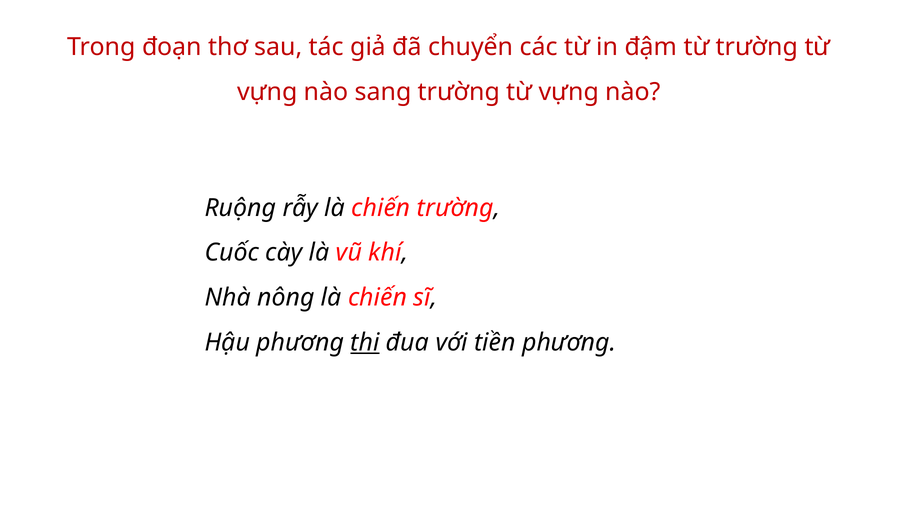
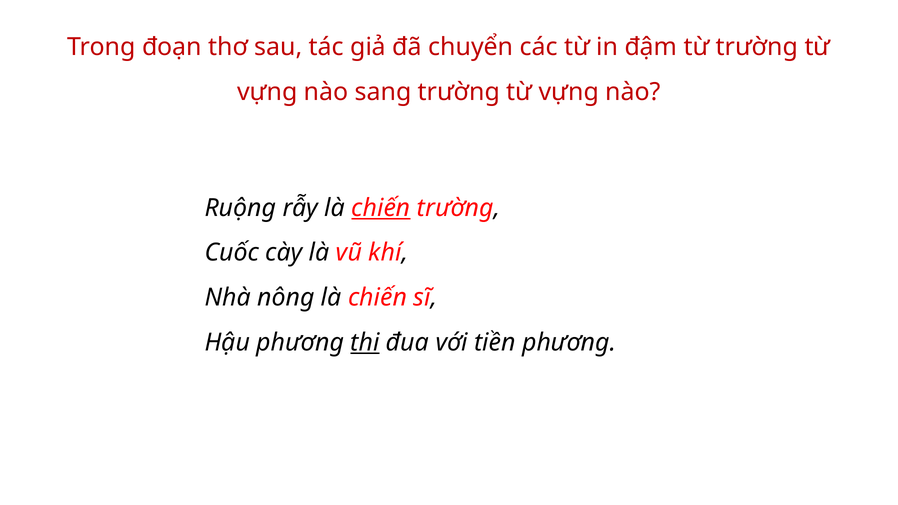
chiến underline: none -> present (381, 208)
